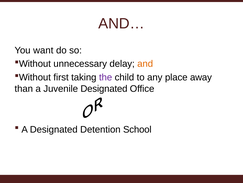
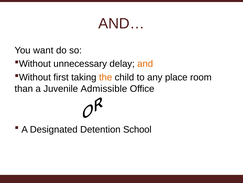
the colour: purple -> orange (106, 77)
away: away -> room (201, 77)
Juvenile Designated: Designated -> Admissible (104, 88)
